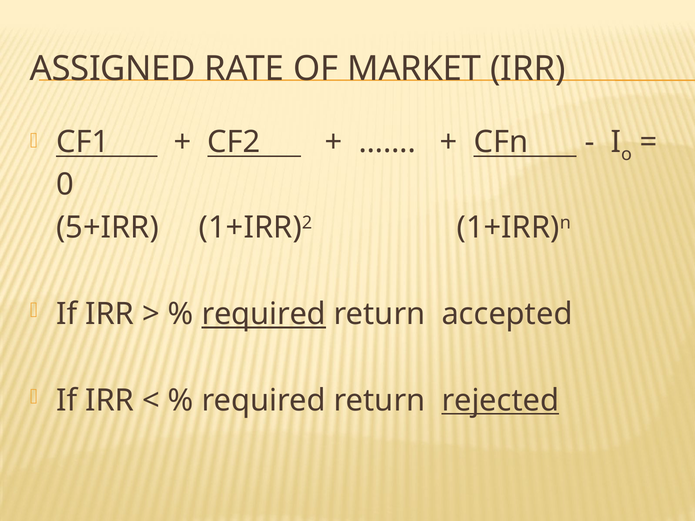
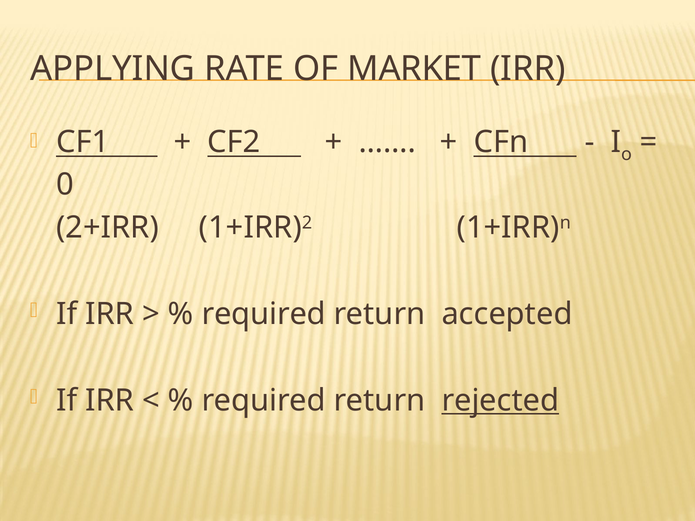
ASSIGNED: ASSIGNED -> APPLYING (113, 69)
5+IRR: 5+IRR -> 2+IRR (107, 228)
required underline: present -> none (264, 314)
